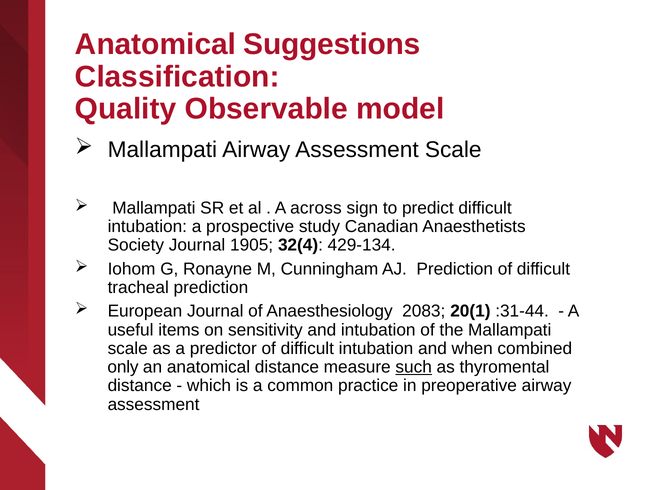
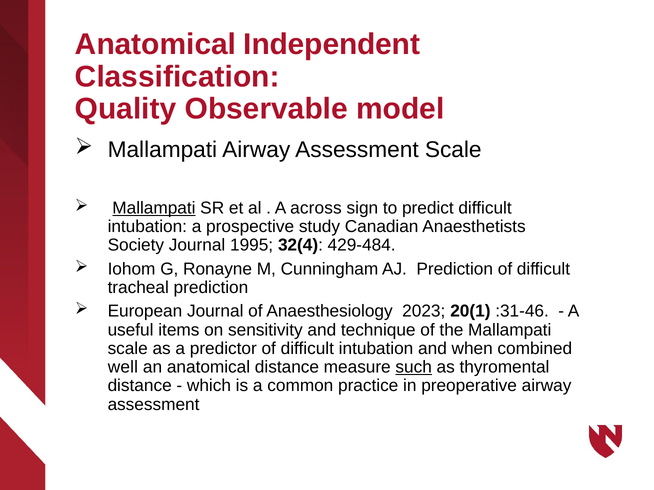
Suggestions: Suggestions -> Independent (332, 44)
Mallampati underline: none -> present (154, 208)
1905: 1905 -> 1995 (252, 245)
429-134: 429-134 -> 429-484 (362, 245)
2083: 2083 -> 2023 (424, 312)
:31-44: :31-44 -> :31-46 (522, 312)
and intubation: intubation -> technique (378, 330)
only: only -> well (123, 367)
